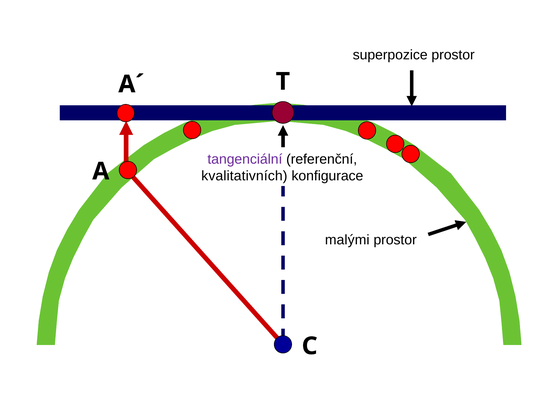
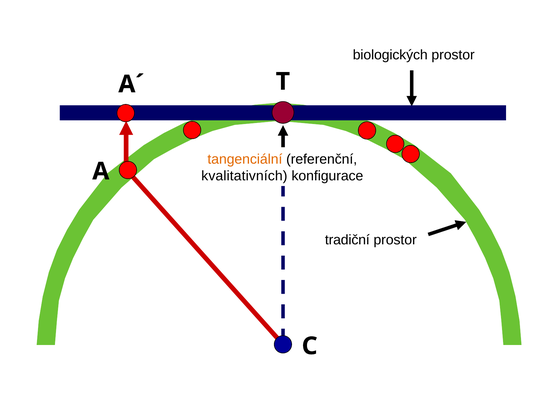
superpozice: superpozice -> biologických (390, 55)
tangenciální colour: purple -> orange (245, 159)
malými: malými -> tradiční (347, 240)
